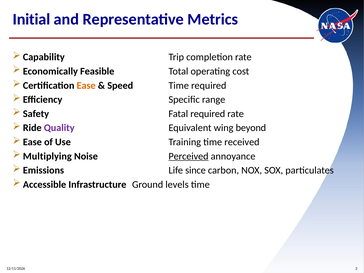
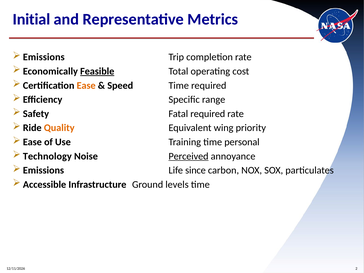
Capability: Capability -> Emissions (44, 57)
Feasible underline: none -> present (97, 71)
Quality colour: purple -> orange (59, 128)
beyond: beyond -> priority (251, 128)
received: received -> personal (242, 142)
Multiplying: Multiplying -> Technology (47, 156)
